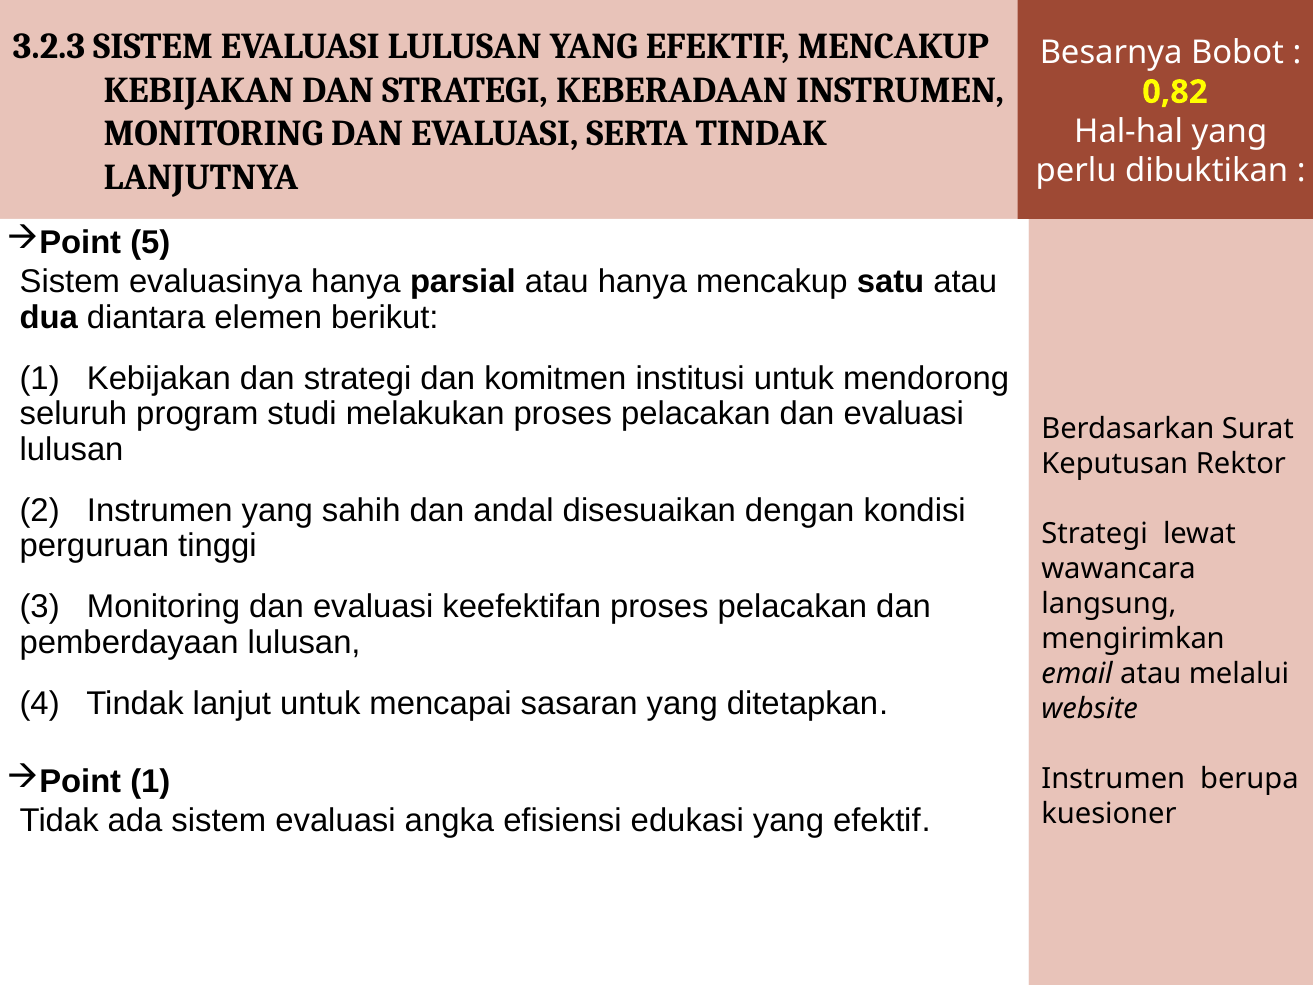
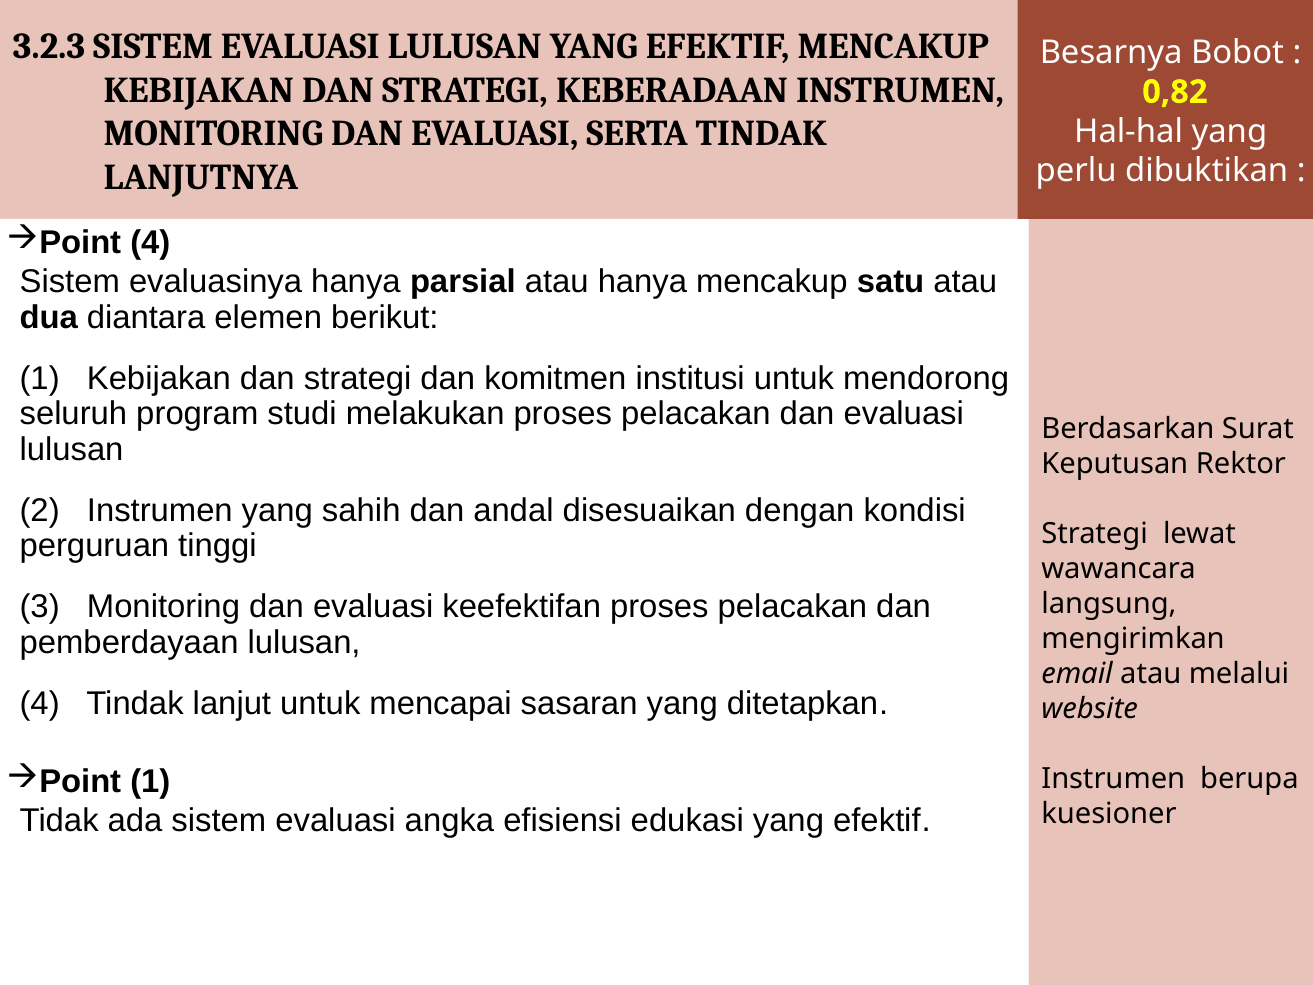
5: 5 -> 4 (150, 243)
